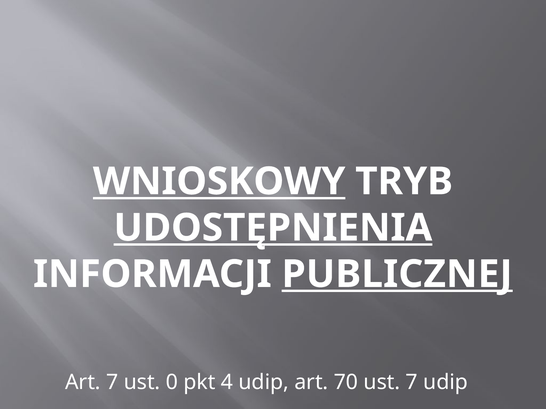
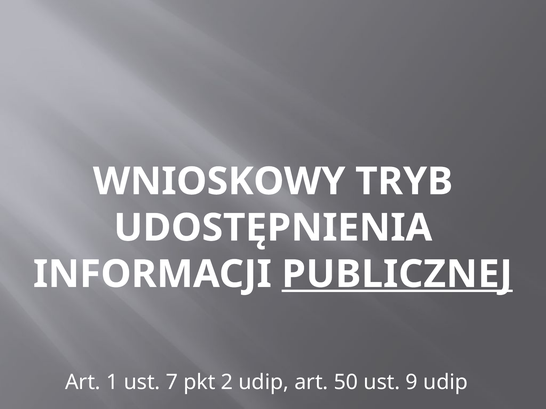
WNIOSKOWY underline: present -> none (219, 182)
UDOSTĘPNIENIA underline: present -> none (273, 228)
Art 7: 7 -> 1 (112, 383)
0: 0 -> 7 (172, 383)
4: 4 -> 2 (227, 383)
70: 70 -> 50 (346, 383)
ust 7: 7 -> 9 (412, 383)
